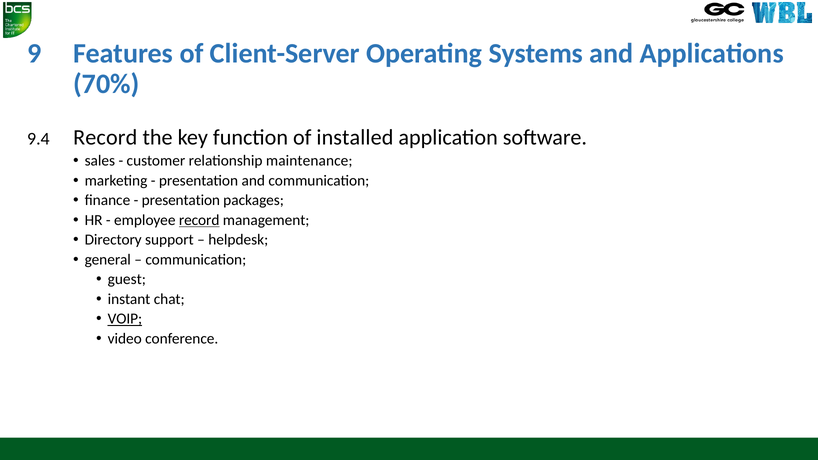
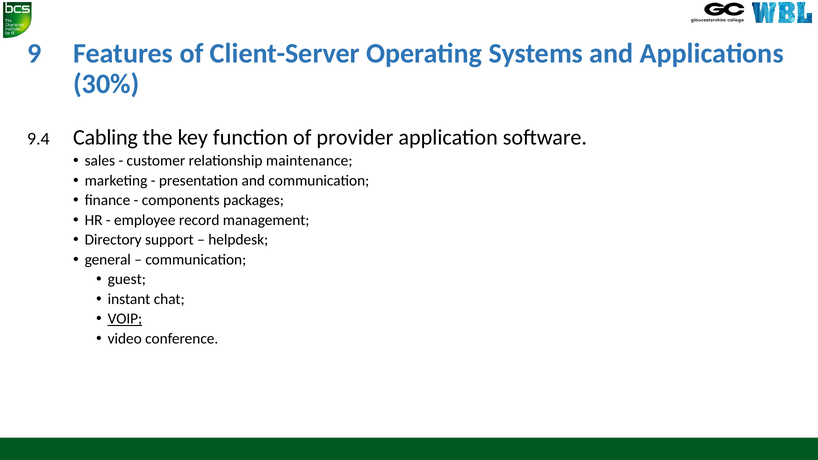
70%: 70% -> 30% (106, 84)
9.4 Record: Record -> Cabling (105, 137)
installed: installed -> provider (355, 137)
presentation: presentation -> components (181, 200)
record underline: present -> none (199, 220)
